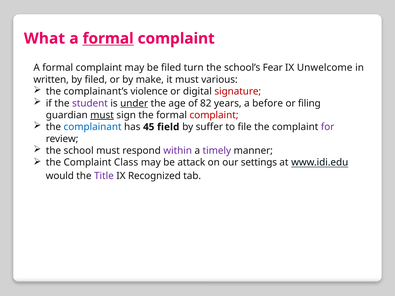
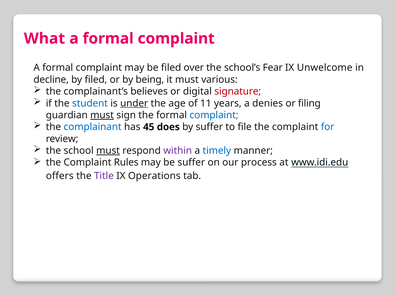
formal underline: present -> none (108, 39)
turn: turn -> over (194, 68)
written: written -> decline (51, 80)
make: make -> being (150, 80)
violence: violence -> believes (149, 91)
student colour: purple -> blue (90, 103)
82: 82 -> 11 (206, 103)
before: before -> denies (268, 103)
complaint colour: red -> blue (214, 115)
field: field -> does (168, 127)
for colour: purple -> blue (328, 127)
must underline: none -> present (108, 151)
timely colour: purple -> blue (217, 151)
Class: Class -> Rules (126, 163)
be attack: attack -> suffer (191, 163)
settings: settings -> process (259, 163)
would: would -> offers (60, 176)
Recognized: Recognized -> Operations (154, 176)
